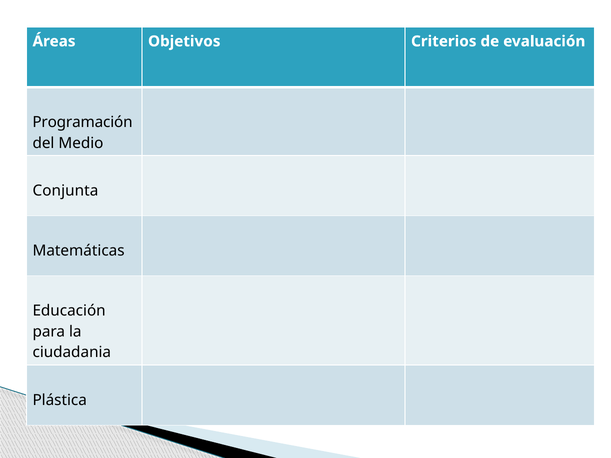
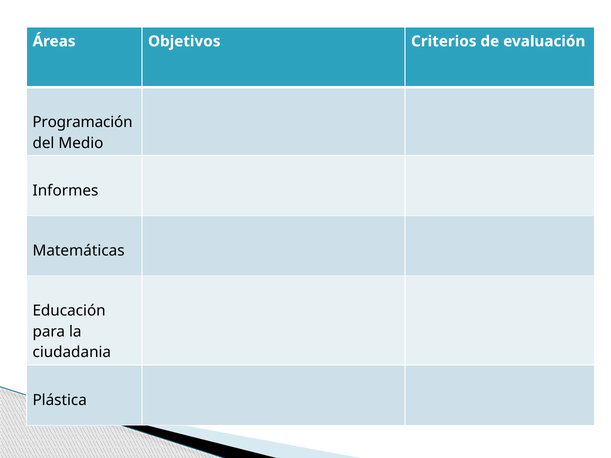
Conjunta: Conjunta -> Informes (65, 191)
